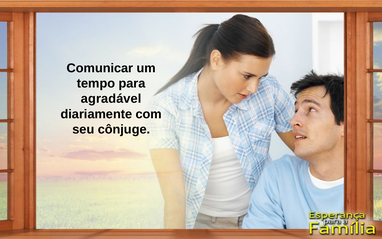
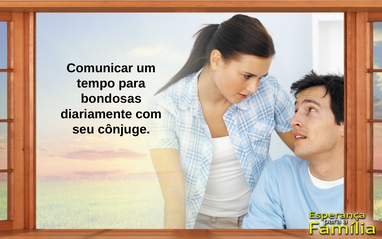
agradável: agradável -> bondosas (111, 99)
